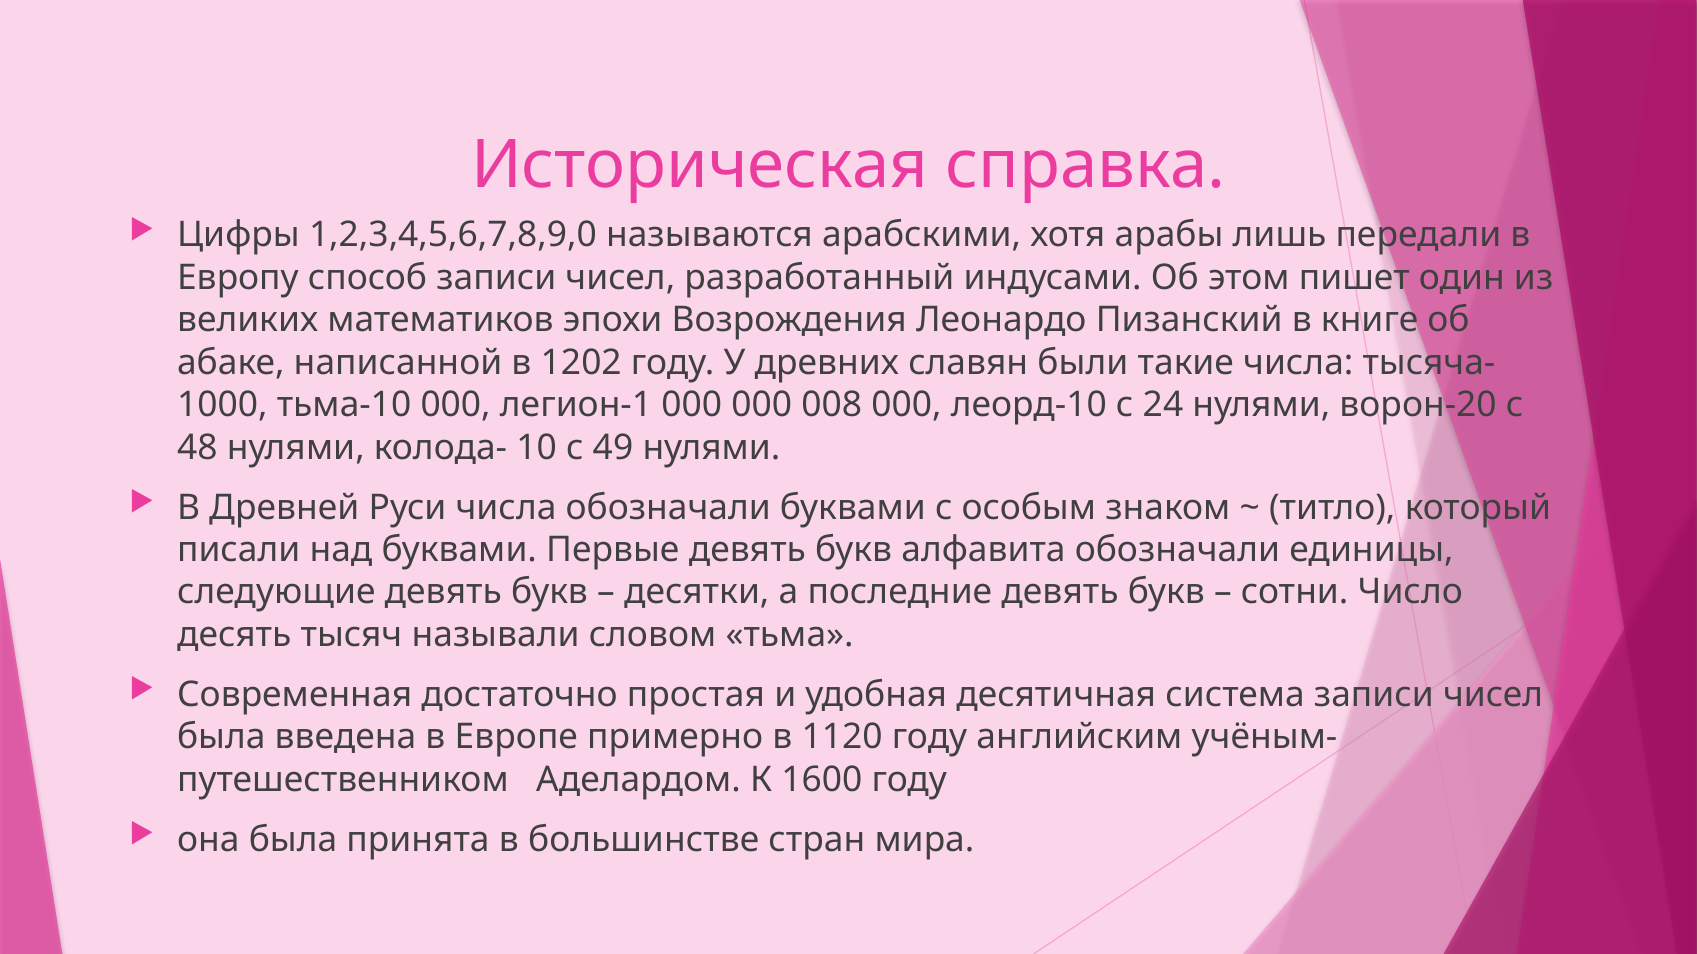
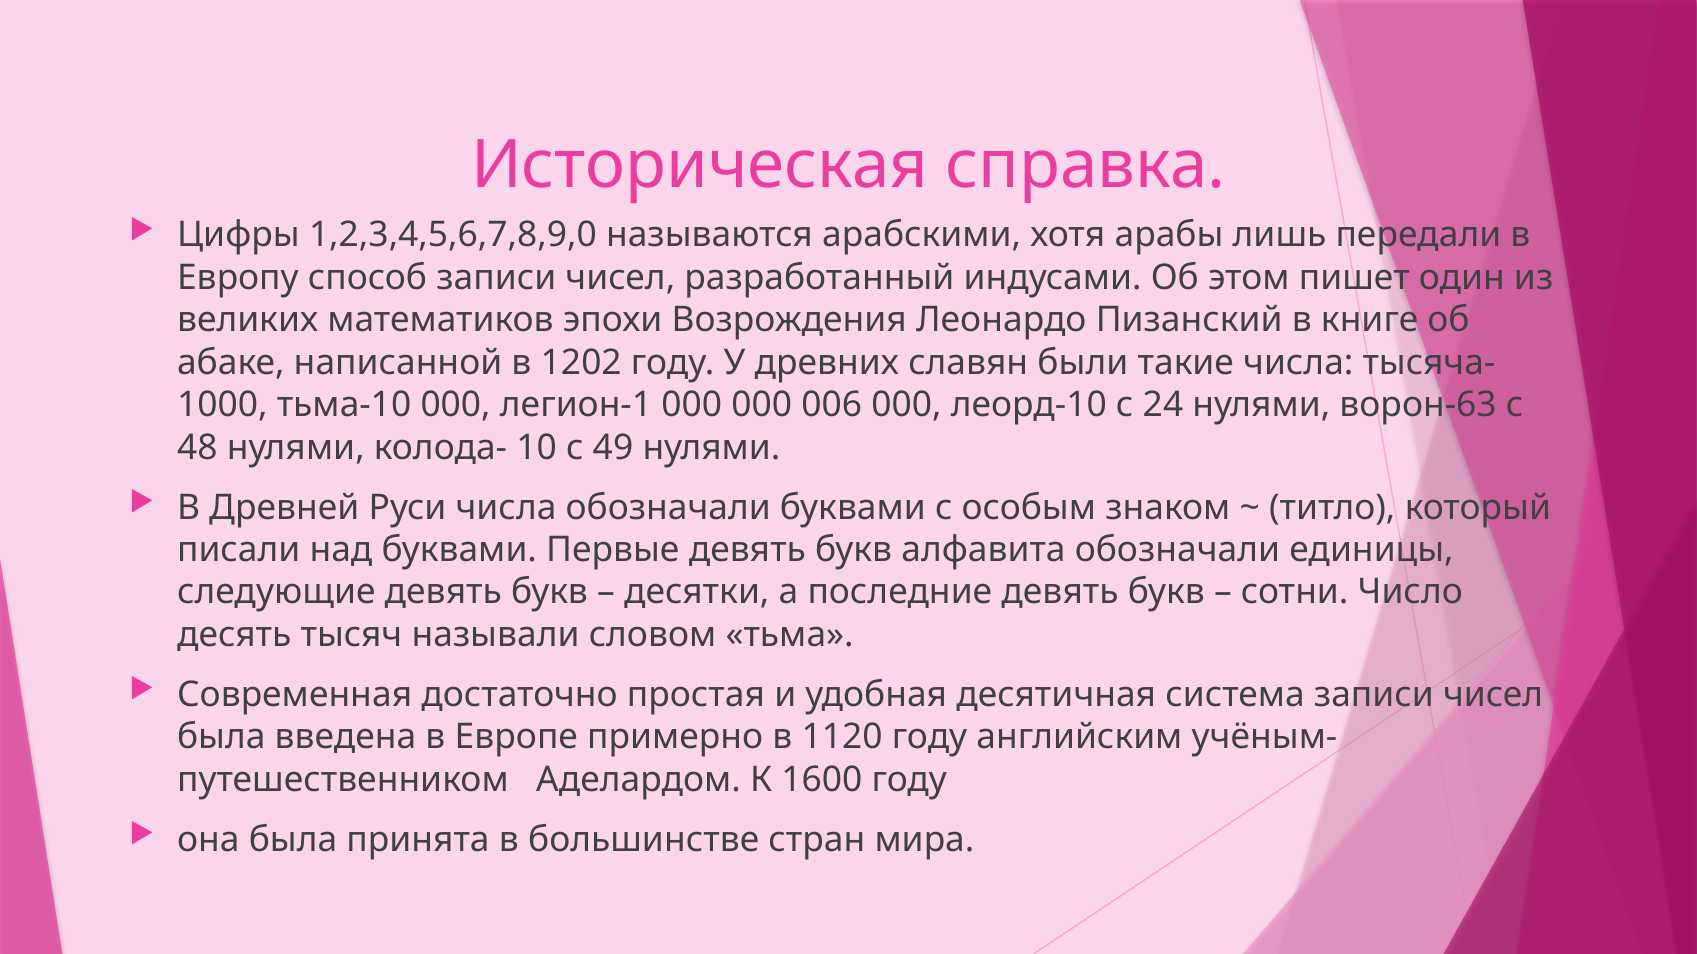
008: 008 -> 006 (832, 405)
ворон-20: ворон-20 -> ворон-63 (1418, 405)
